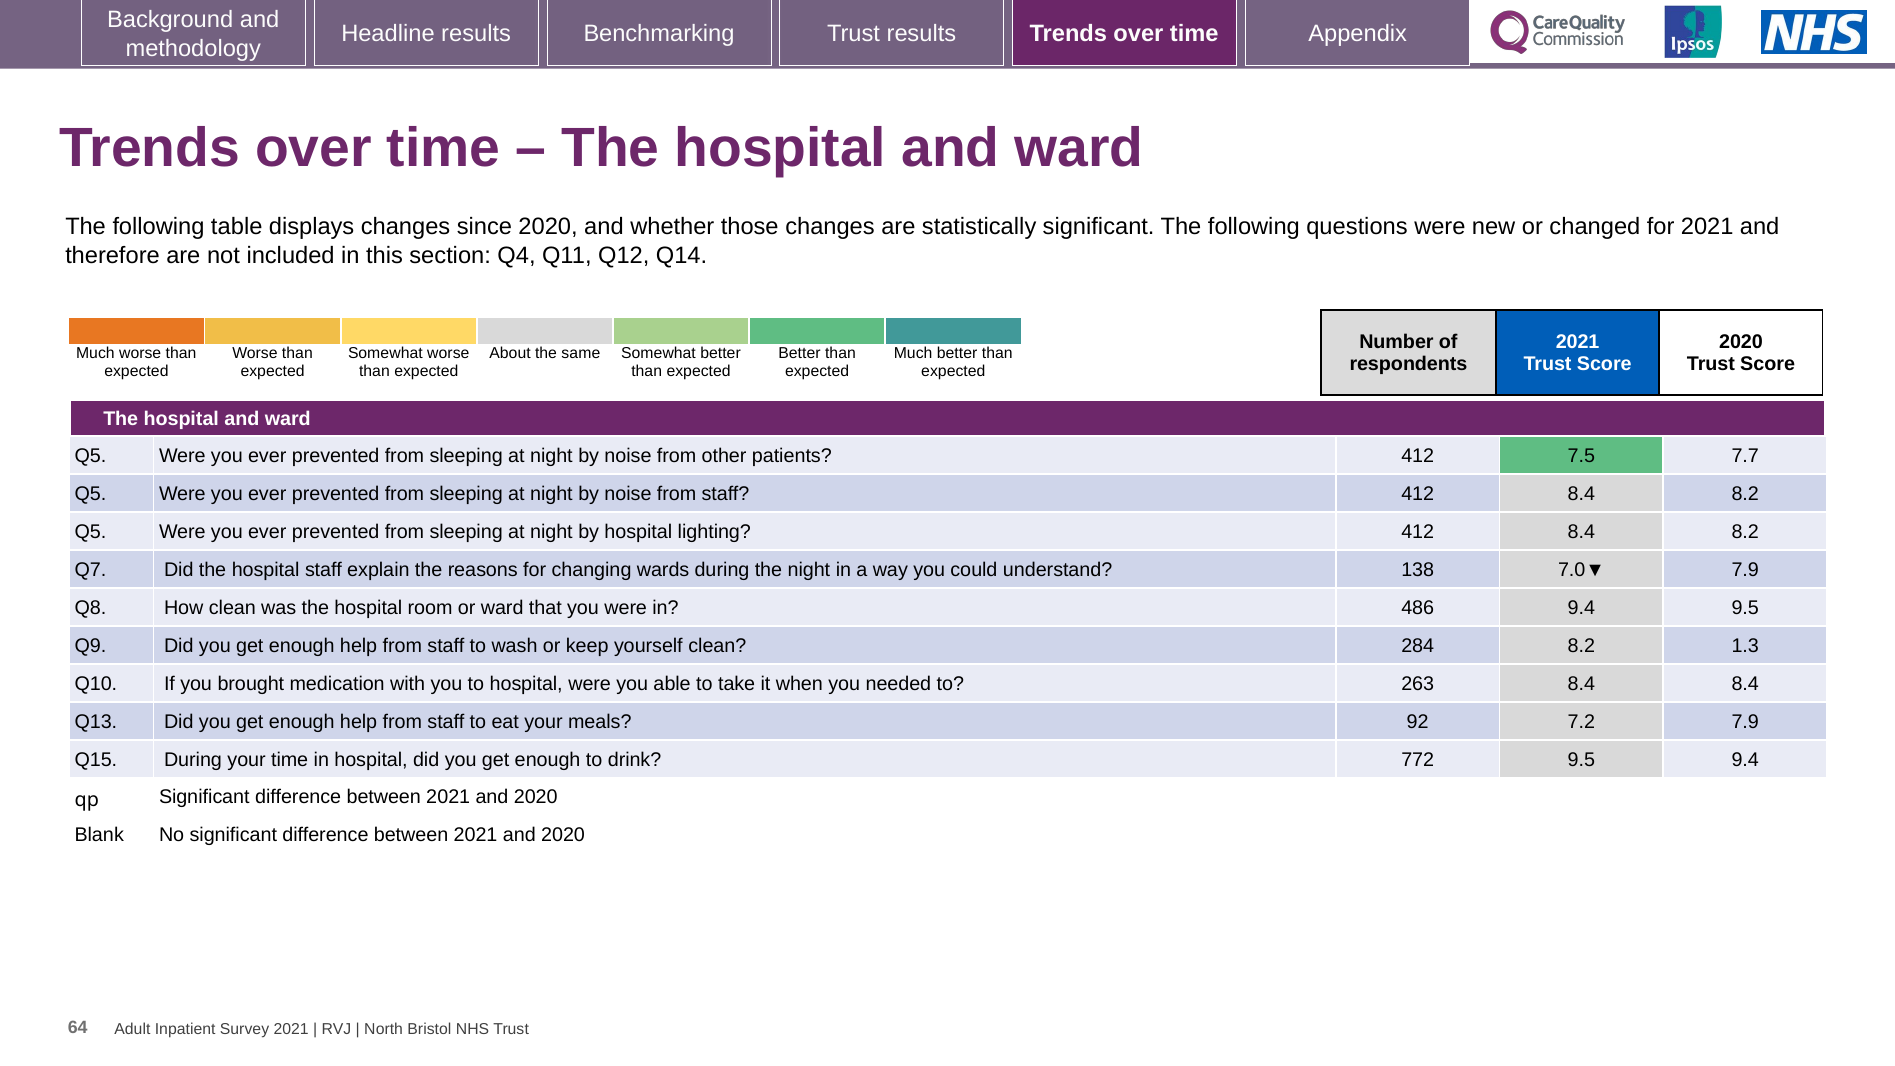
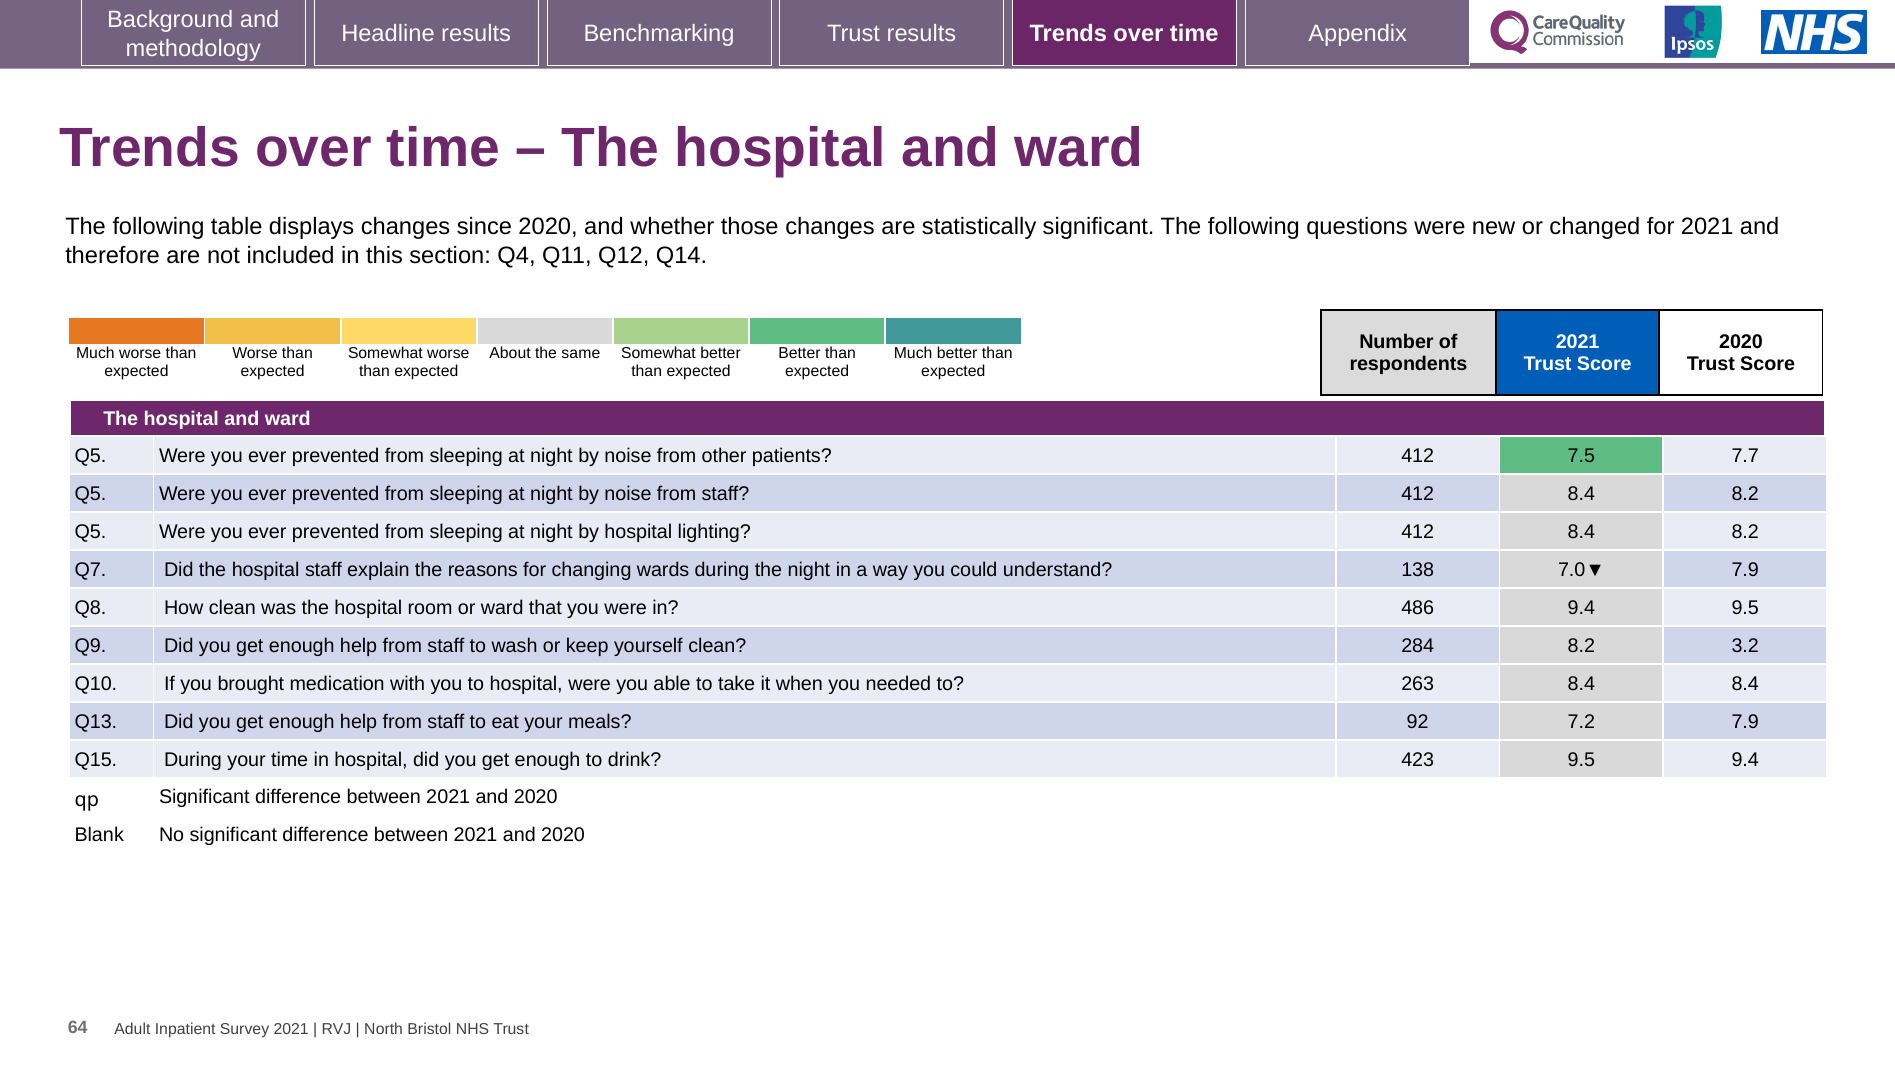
1.3: 1.3 -> 3.2 (1745, 645)
772: 772 -> 423 (1418, 759)
